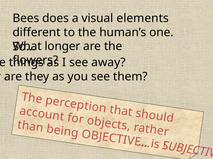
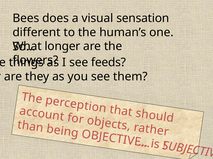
elements: elements -> sensation (143, 18)
away: away -> feeds (109, 63)
